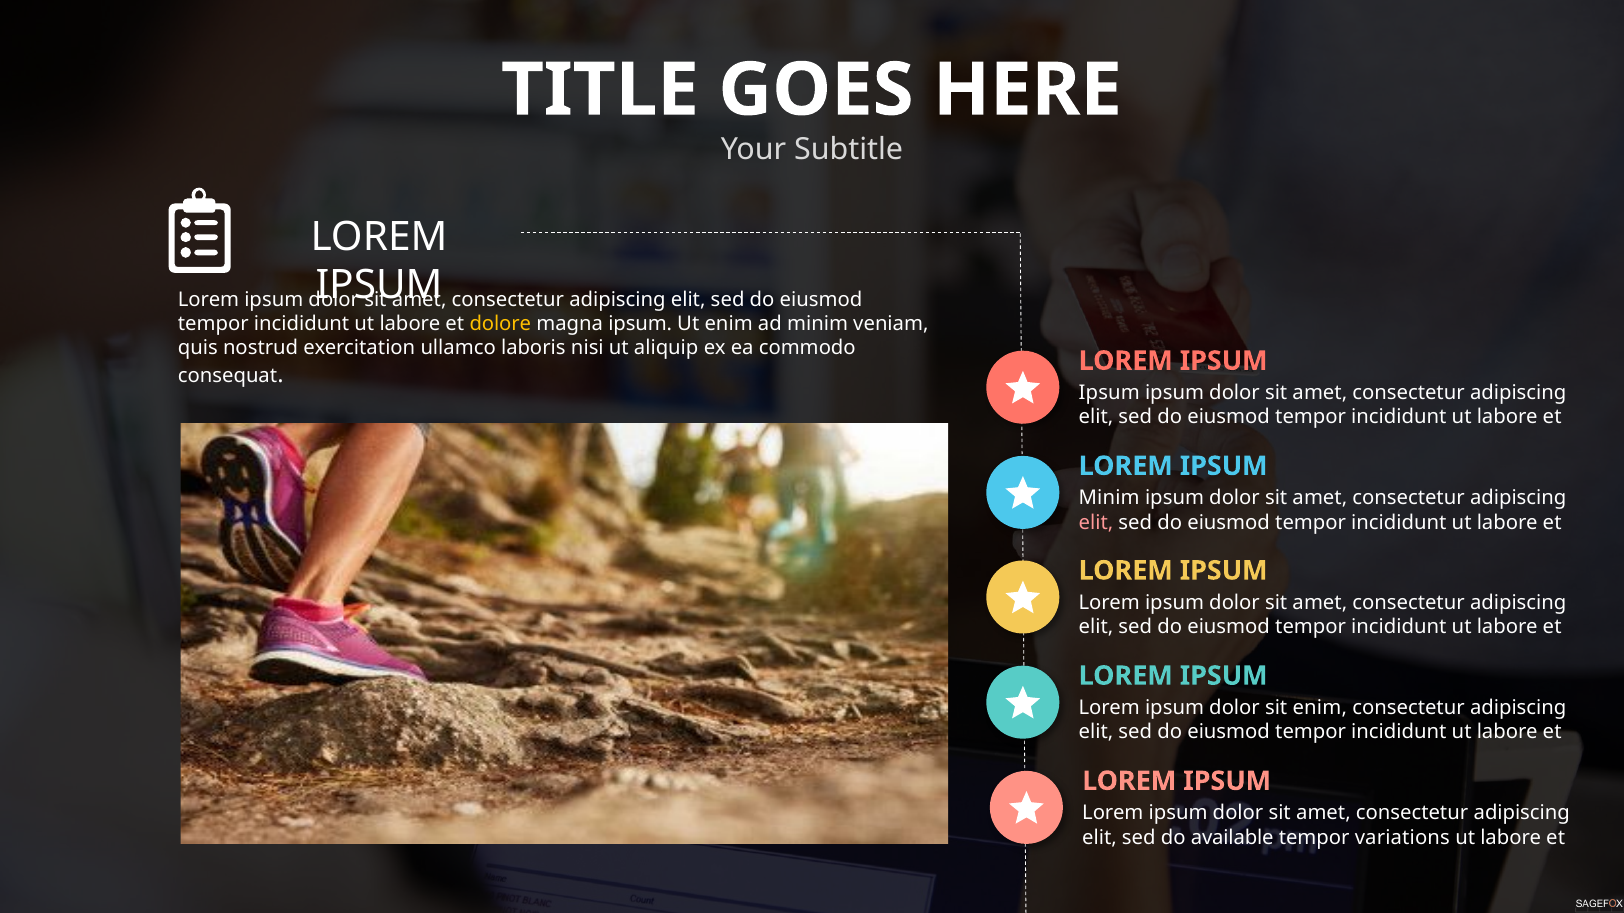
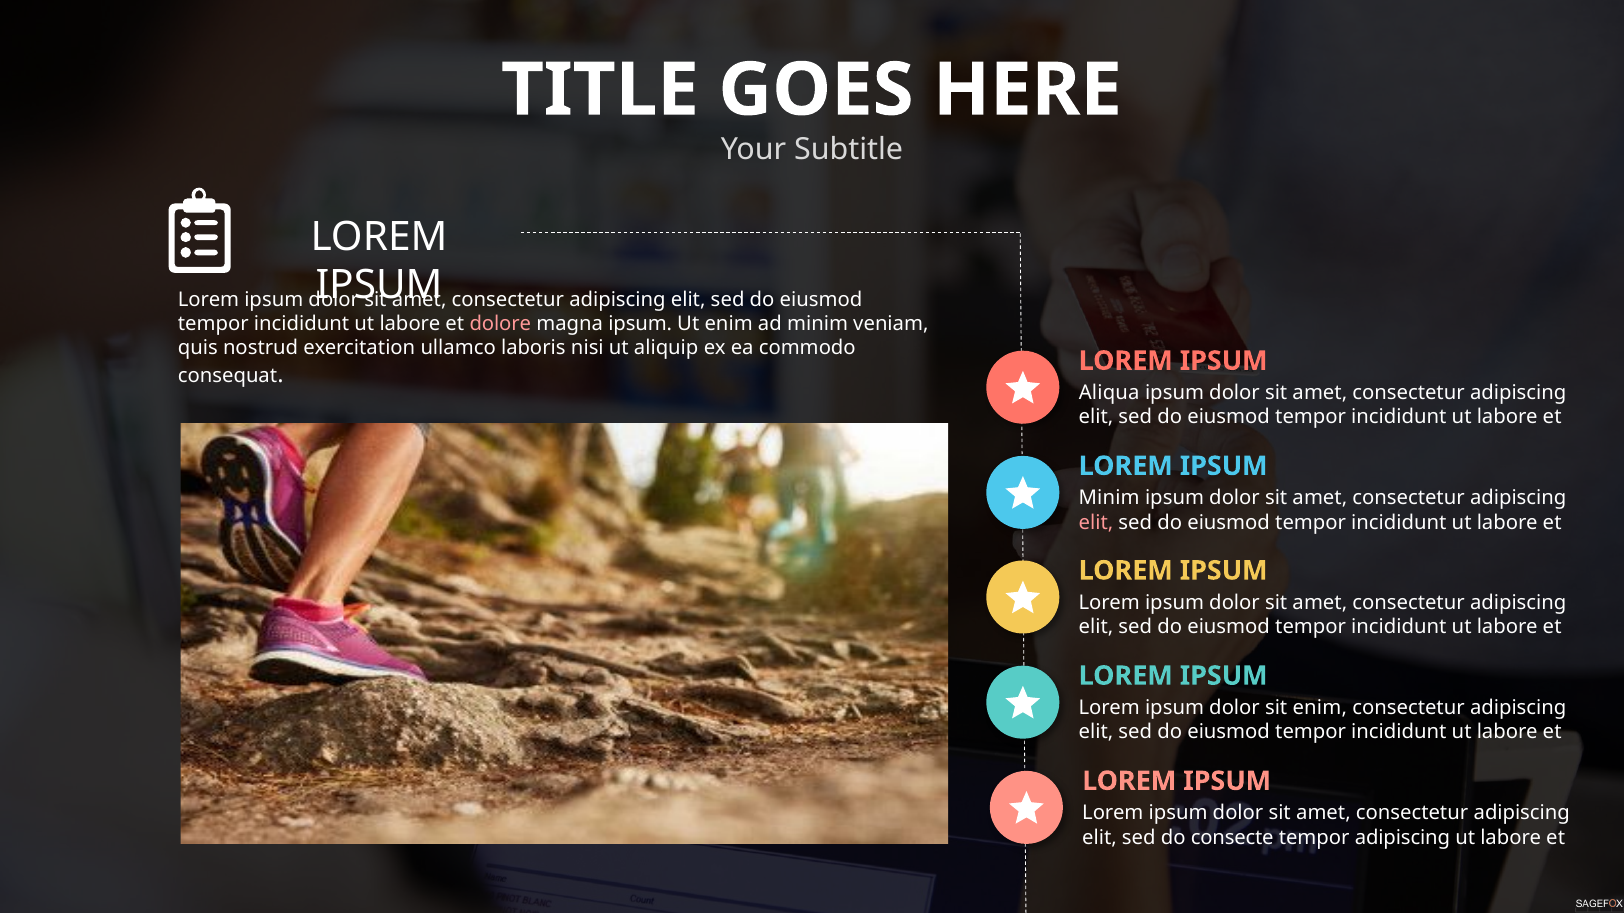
dolore colour: yellow -> pink (500, 324)
Ipsum: Ipsum -> Aliqua (1109, 393)
available: available -> consecte (1232, 838)
tempor variations: variations -> adipiscing (1402, 838)
